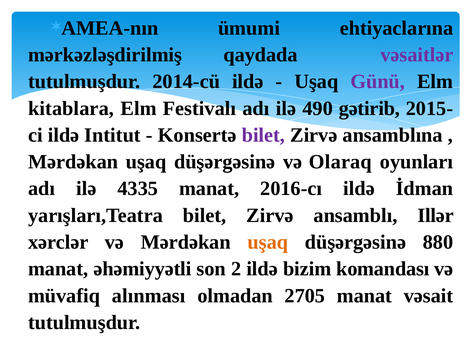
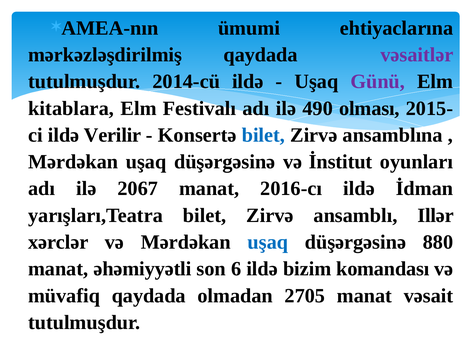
gətirib: gətirib -> olması (369, 108)
Intitut: Intitut -> Verilir (113, 135)
bilet colour: purple -> blue (263, 135)
Olaraq: Olaraq -> İnstitut (341, 162)
4335: 4335 -> 2067 (138, 189)
uşaq colour: orange -> blue (268, 242)
2: 2 -> 6 (236, 269)
müvafiq alınması: alınması -> qaydada (149, 296)
